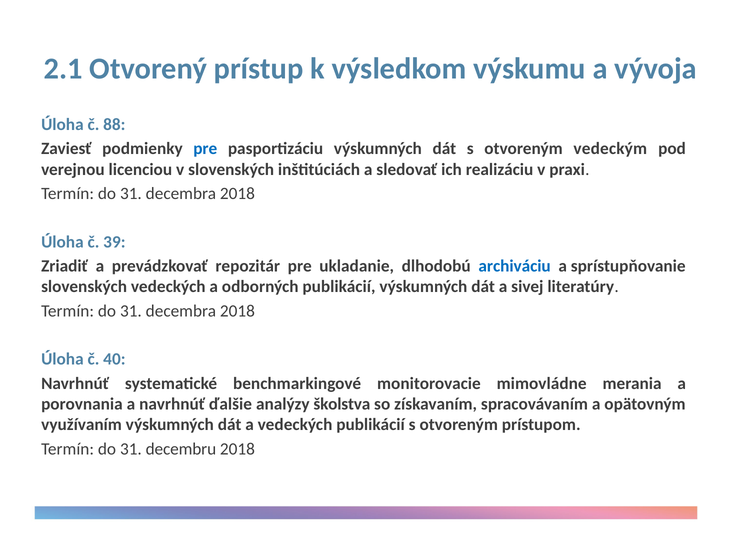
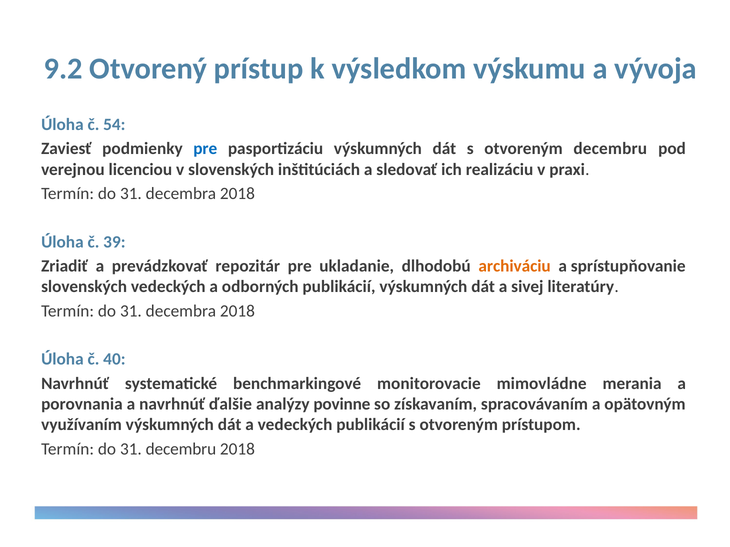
2.1: 2.1 -> 9.2 (63, 69)
88: 88 -> 54 (114, 125)
otvoreným vedeckým: vedeckým -> decembru (610, 149)
archiváciu colour: blue -> orange (515, 266)
školstva: školstva -> povinne (342, 404)
